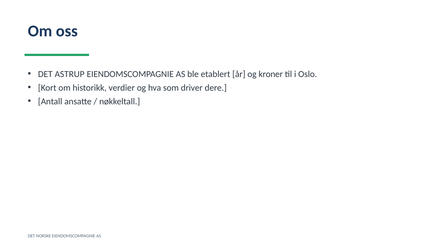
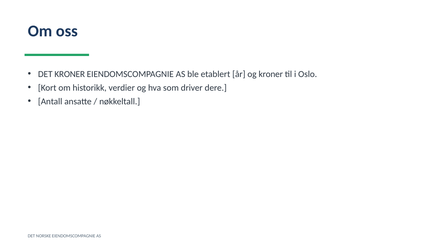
DET ASTRUP: ASTRUP -> KRONER (70, 74)
